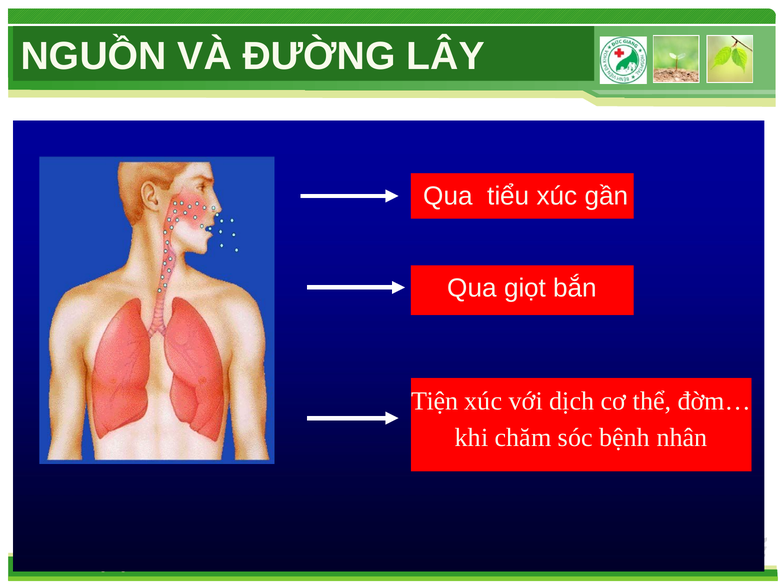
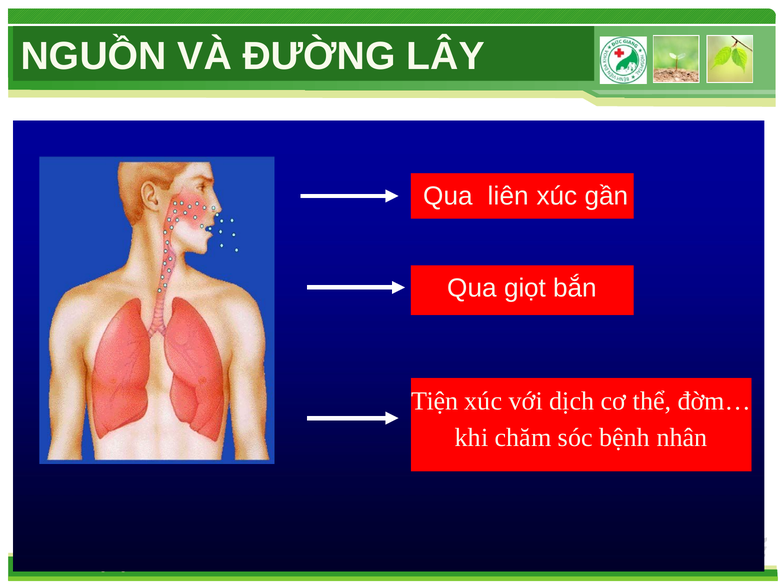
tiểu: tiểu -> liên (508, 196)
